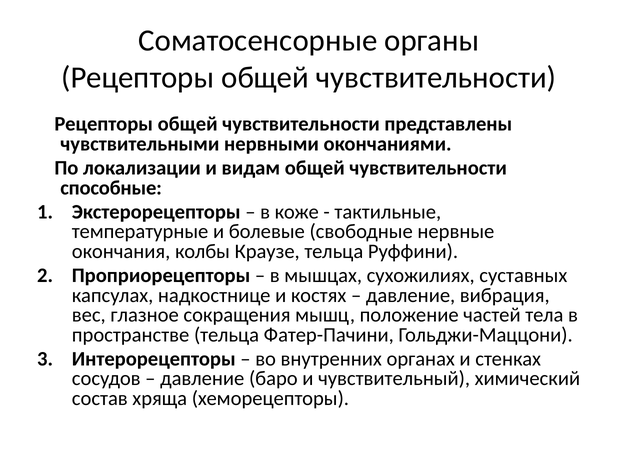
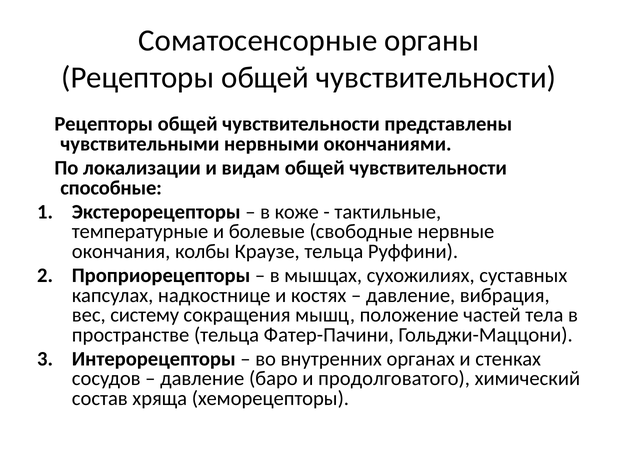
глазное: глазное -> систему (145, 315)
чувствительный: чувствительный -> продолговатого (394, 379)
